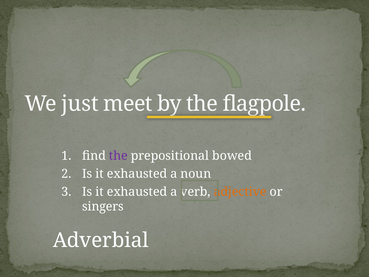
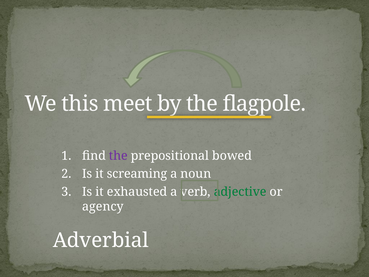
just: just -> this (80, 104)
exhausted: exhausted -> screaming (137, 174)
adjective colour: orange -> green (240, 192)
singers: singers -> agency (103, 206)
